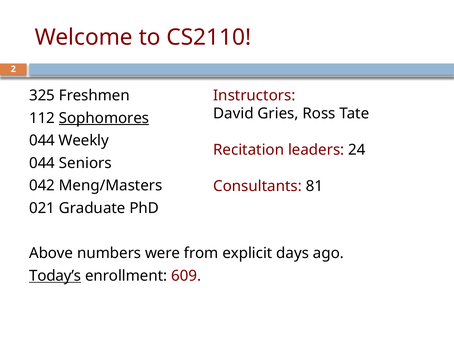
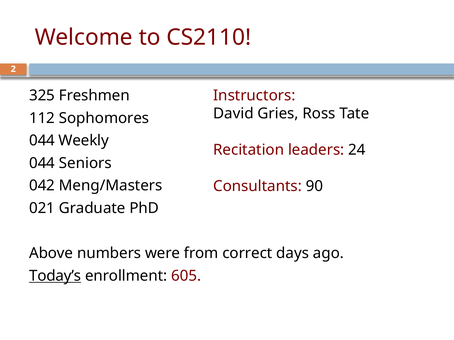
Sophomores underline: present -> none (104, 118)
81: 81 -> 90 (314, 186)
explicit: explicit -> correct (247, 254)
609: 609 -> 605 (186, 276)
